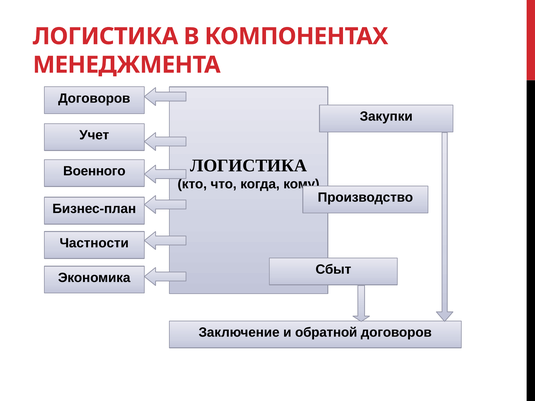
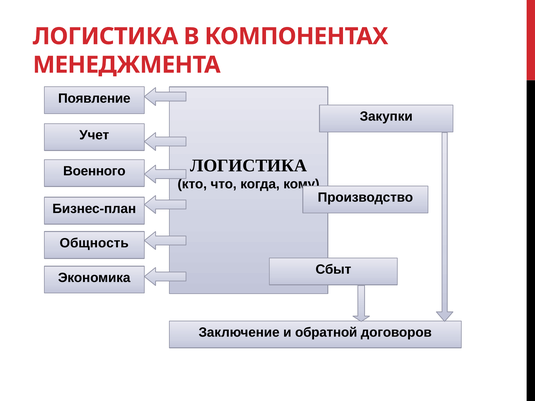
Договоров: Договоров -> Появление (94, 98)
Частности: Частности -> Общность (94, 243)
